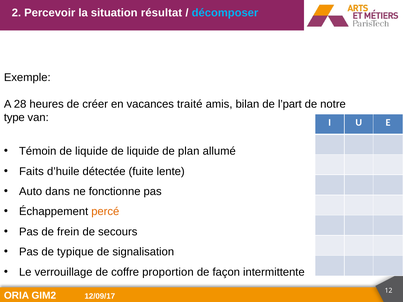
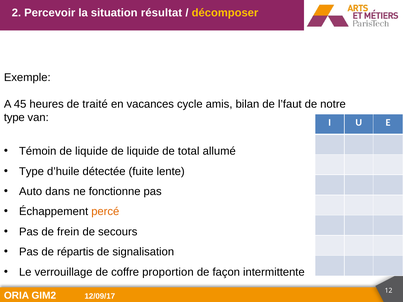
décomposer colour: light blue -> yellow (225, 13)
28: 28 -> 45 (20, 104)
créer: créer -> traité (95, 104)
traité: traité -> cycle (190, 104)
l’part: l’part -> l’faut (290, 104)
plan: plan -> total (189, 151)
Faits: Faits -> Type (32, 171)
typique: typique -> répartis (75, 252)
